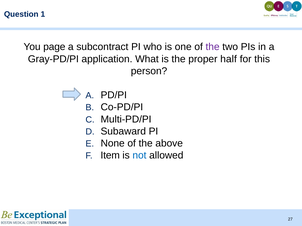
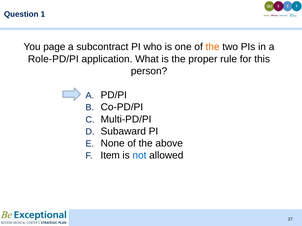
the colour: purple -> orange (213, 47)
Gray-PD/PI: Gray-PD/PI -> Role-PD/PI (53, 59)
half: half -> rule (229, 59)
